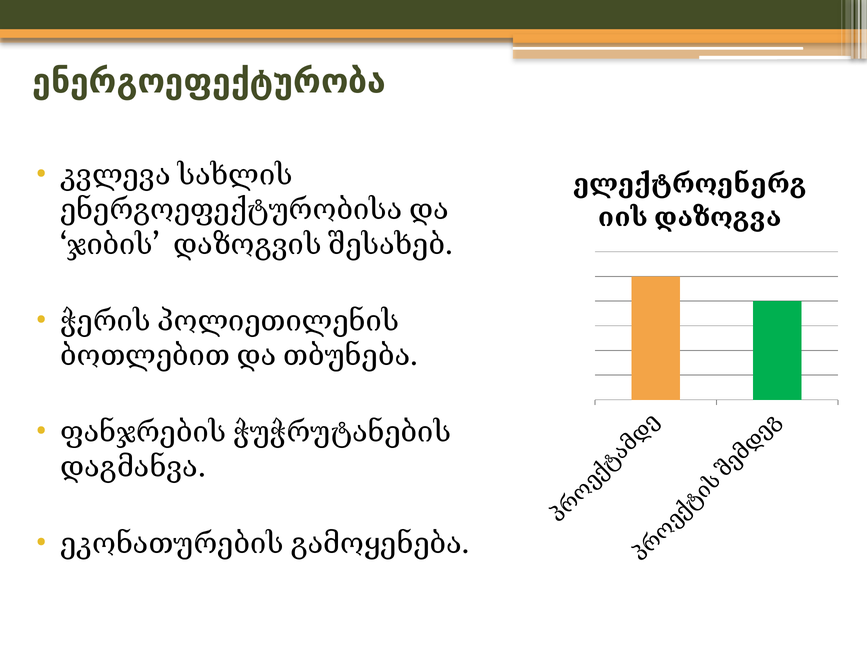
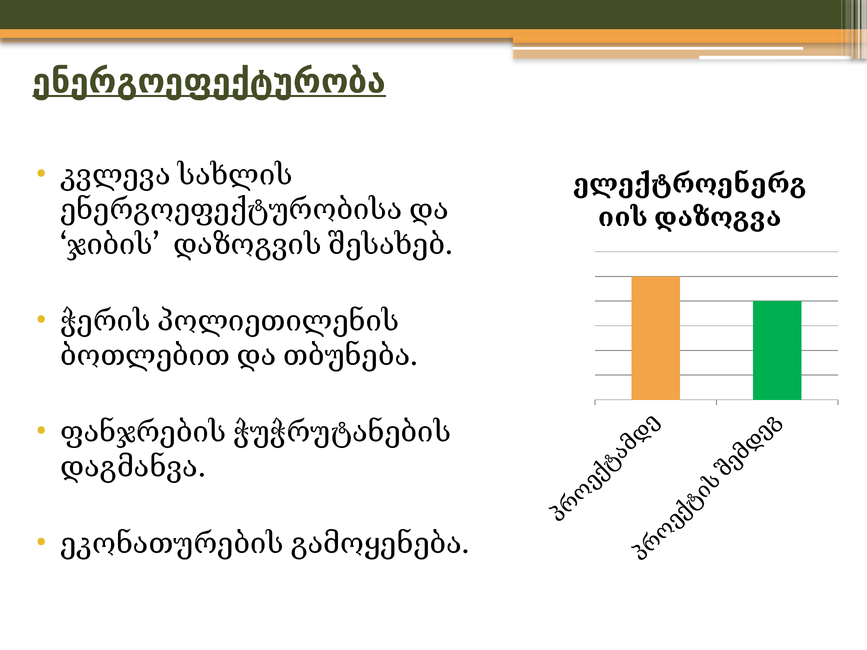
ენერგოეფექტურობა underline: none -> present (209, 81)
